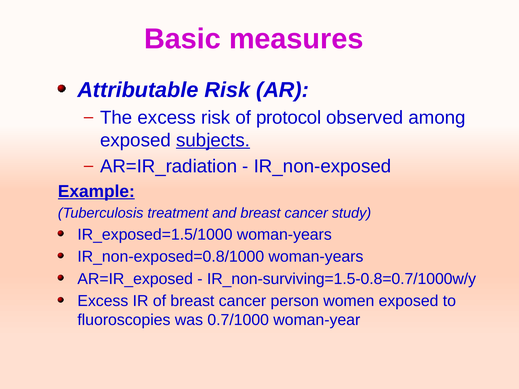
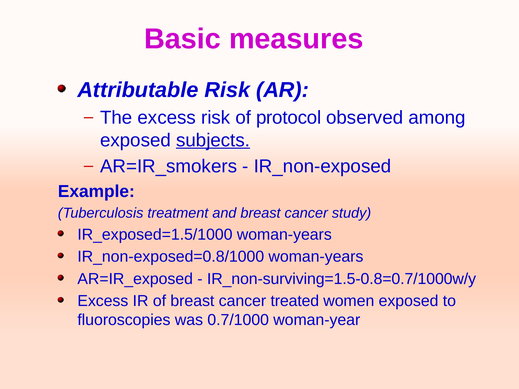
AR=IR_radiation: AR=IR_radiation -> AR=IR_smokers (169, 167)
Example underline: present -> none (96, 191)
person: person -> treated (295, 301)
